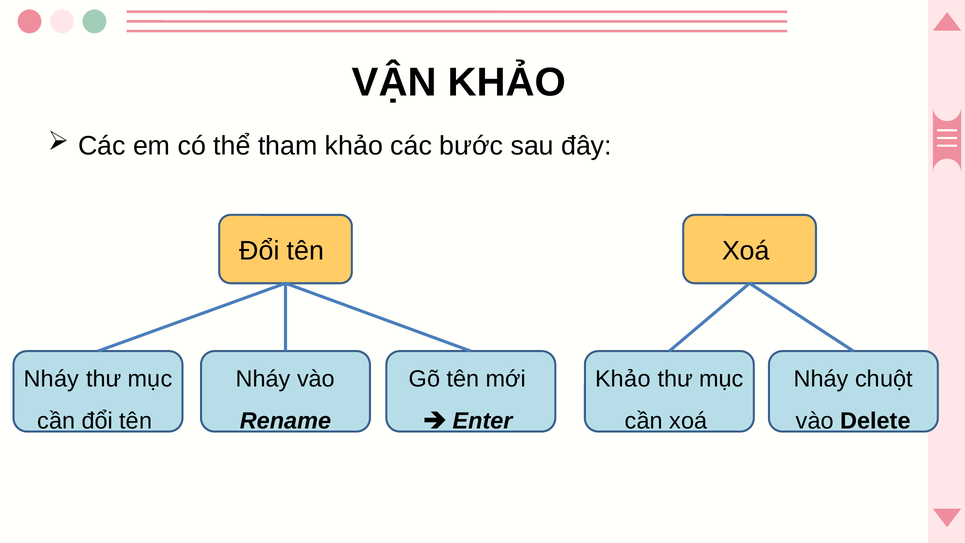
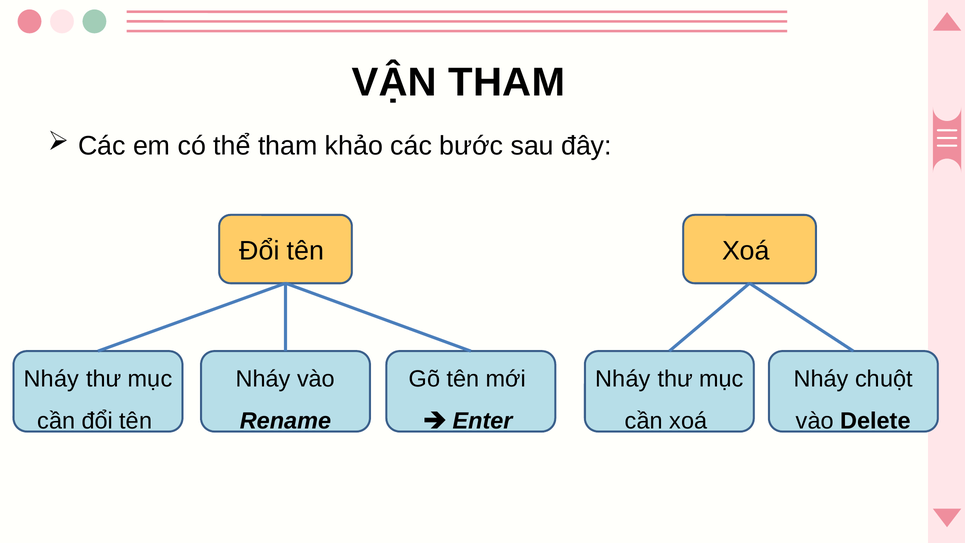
VẬN KHẢO: KHẢO -> THAM (507, 83)
Khảo: Khảo -> Nháy (623, 379)
